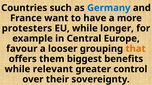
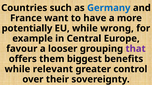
protesters: protesters -> potentially (27, 28)
longer: longer -> wrong (117, 28)
that colour: orange -> purple (136, 49)
